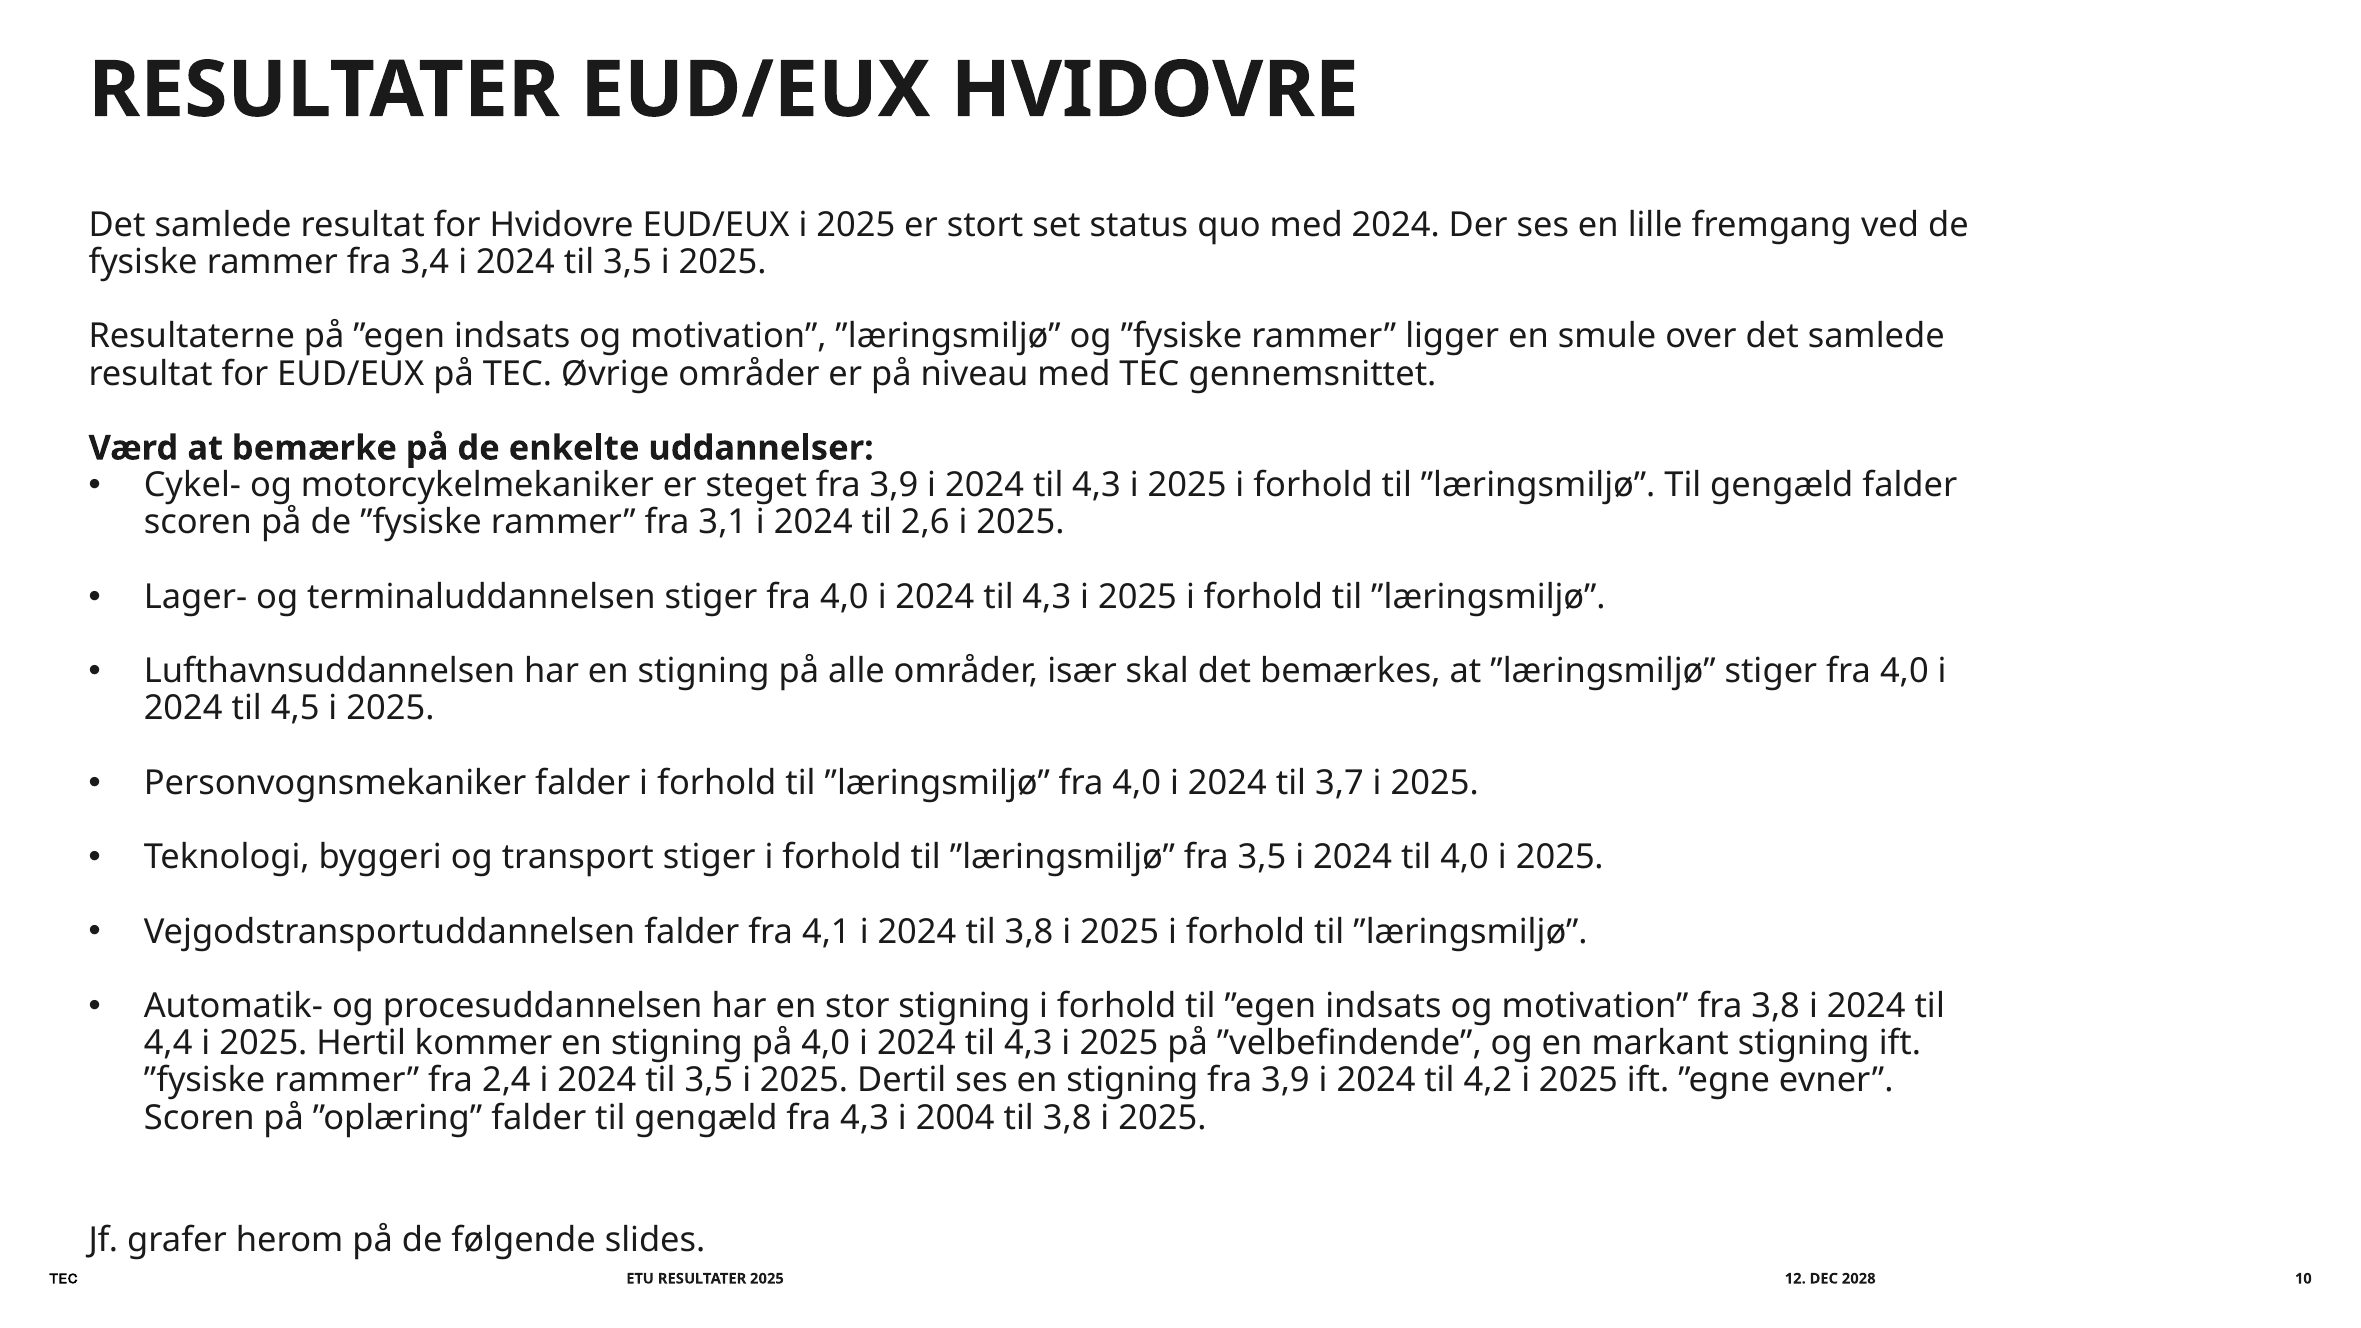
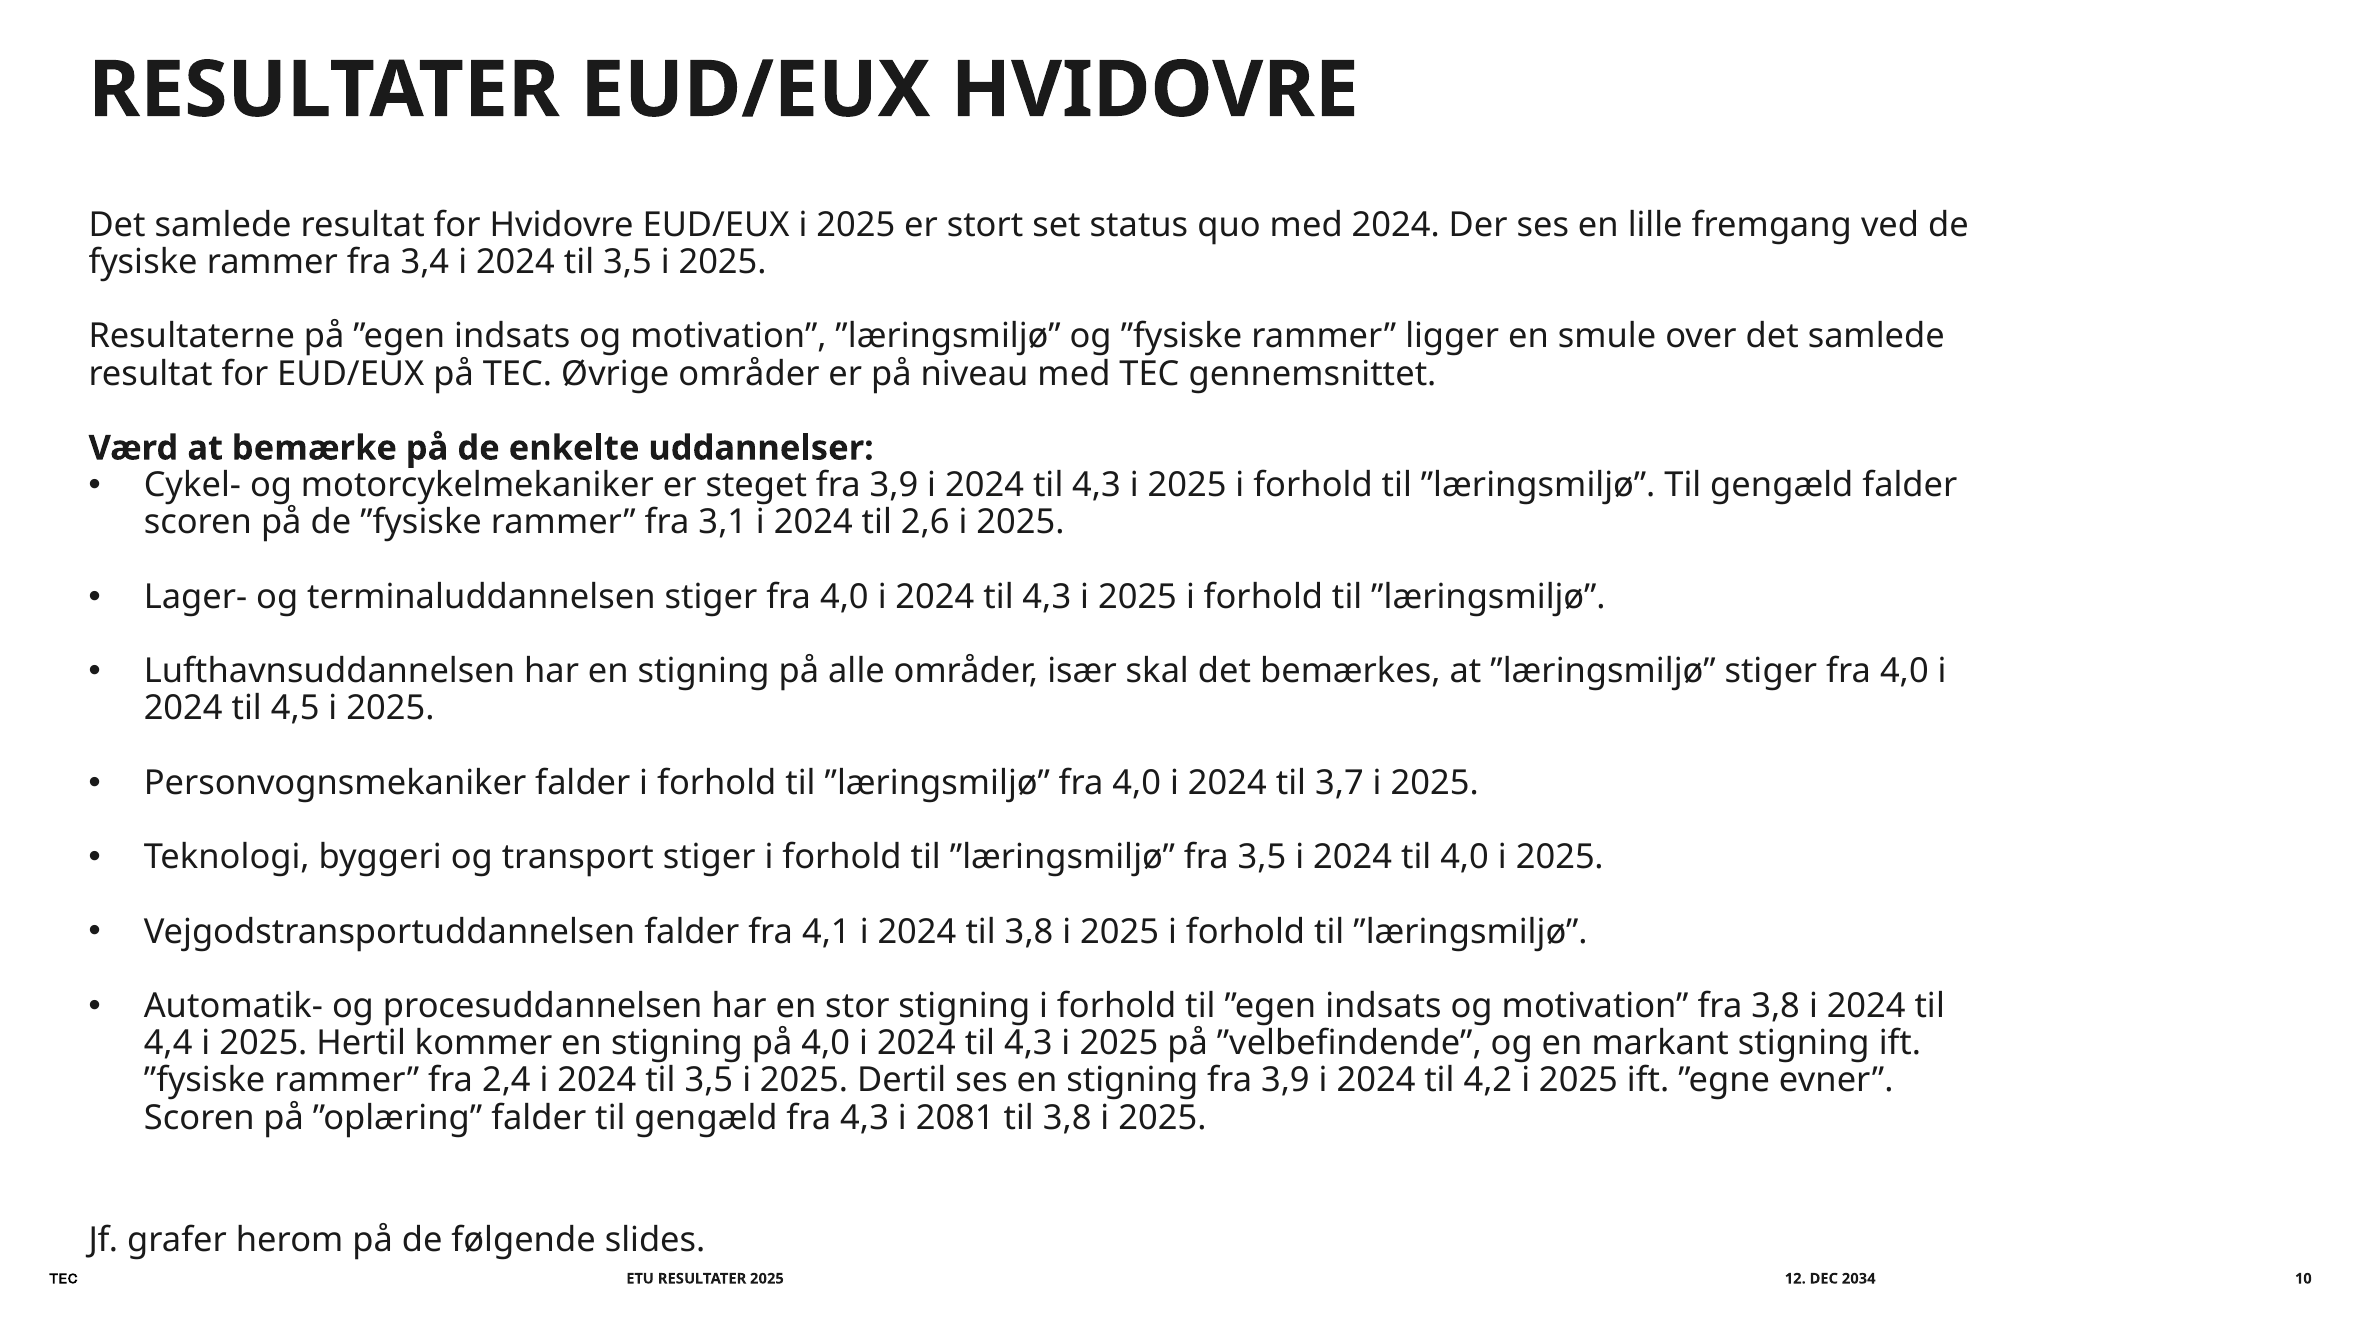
2004: 2004 -> 2081 (955, 1118)
2028: 2028 -> 2034 (1859, 1279)
